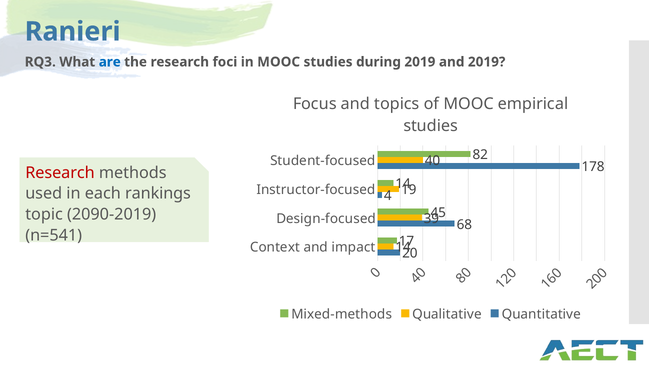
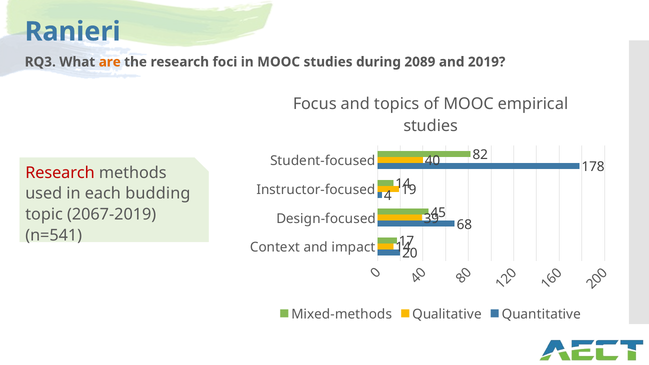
are colour: blue -> orange (110, 62)
during 2019: 2019 -> 2089 (420, 62)
rankings: rankings -> budding (158, 194)
2090-2019: 2090-2019 -> 2067-2019 (112, 215)
